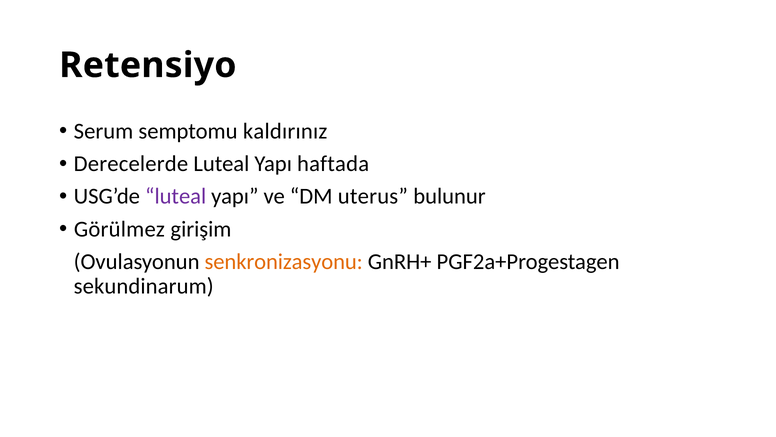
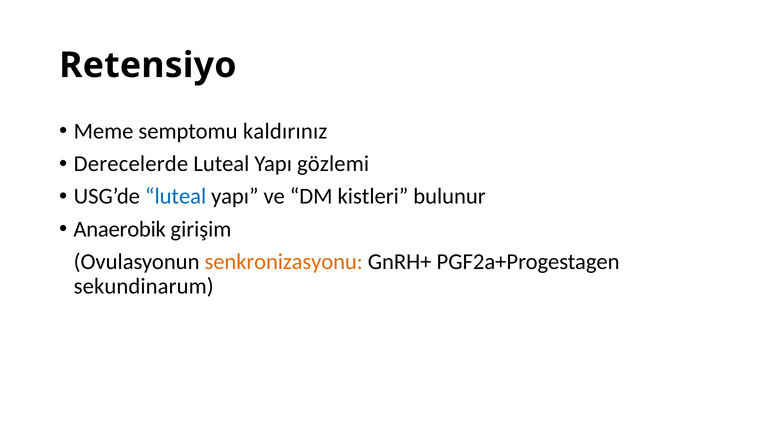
Serum: Serum -> Meme (104, 131)
haftada: haftada -> gözlemi (333, 164)
luteal colour: purple -> blue (176, 196)
uterus: uterus -> kistleri (373, 196)
Görülmez: Görülmez -> Anaerobik (120, 229)
